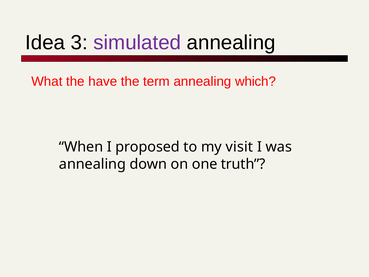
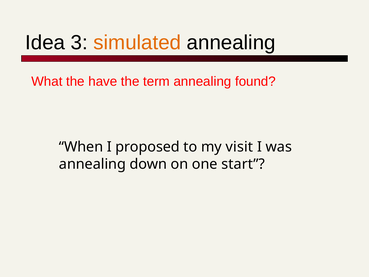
simulated colour: purple -> orange (137, 43)
which: which -> found (255, 81)
truth: truth -> start (243, 164)
